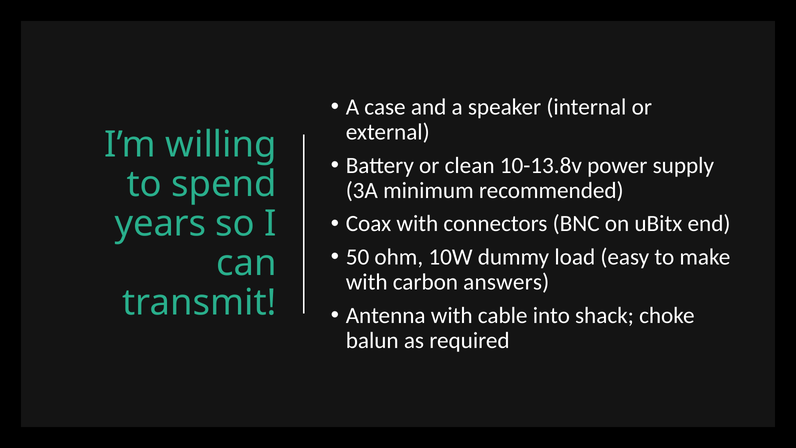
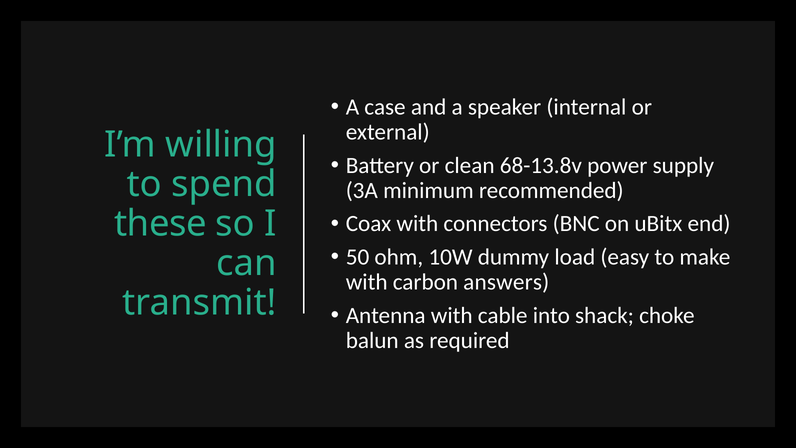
10-13.8v: 10-13.8v -> 68-13.8v (541, 165)
years: years -> these (161, 224)
